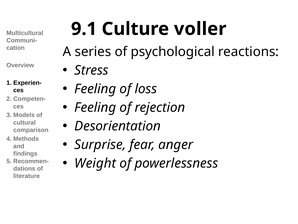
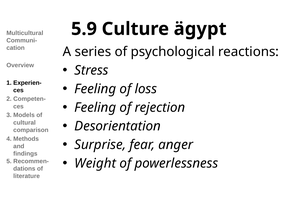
9.1: 9.1 -> 5.9 (84, 29)
voller: voller -> ägypt (200, 29)
